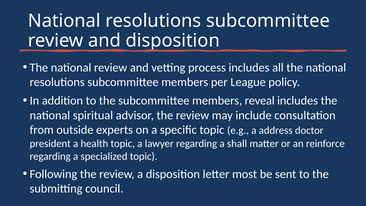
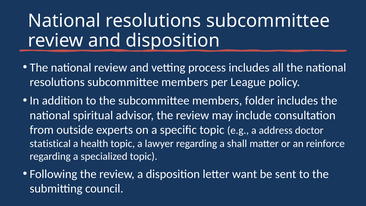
reveal: reveal -> folder (260, 101)
president: president -> statistical (50, 143)
most: most -> want (245, 174)
